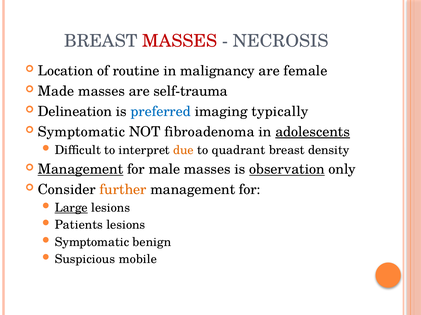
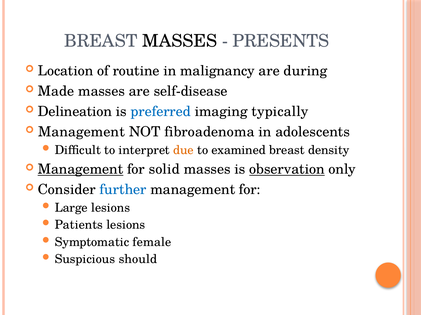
MASSES colour: red -> black (180, 41)
NECROSIS: NECROSIS -> PRESENTS (281, 41)
female: female -> during (306, 71)
self-trauma: self-trauma -> self-disease (191, 92)
Symptomatic: Symptomatic -> Management (81, 132)
adolescents underline: present -> none (313, 132)
quadrant: quadrant -> examined (239, 150)
male: male -> solid (164, 170)
further colour: orange -> blue (123, 190)
Large underline: present -> none (71, 208)
benign: benign -> female (152, 243)
mobile: mobile -> should (138, 260)
